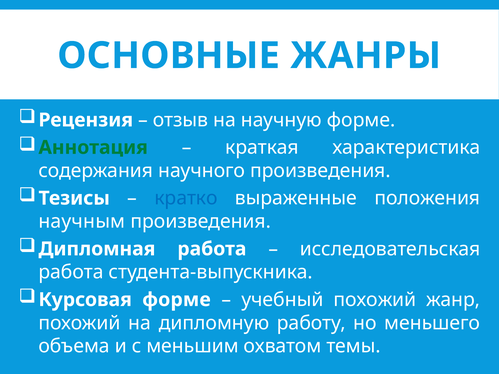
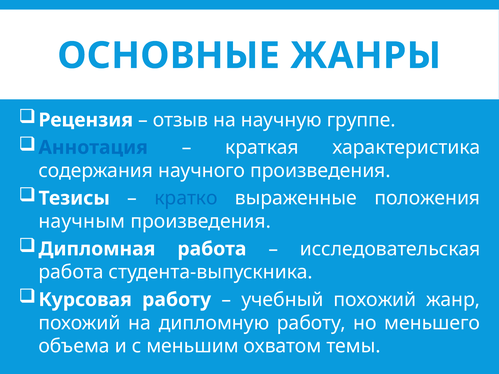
научную форме: форме -> группе (361, 120)
Аннотация colour: green -> blue (93, 148)
Курсовая форме: форме -> работу (177, 300)
